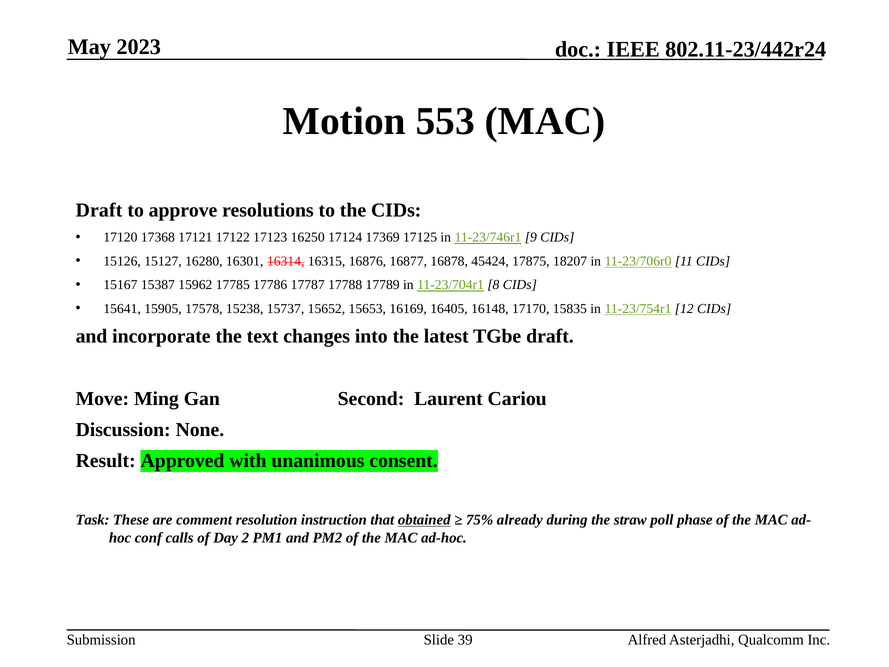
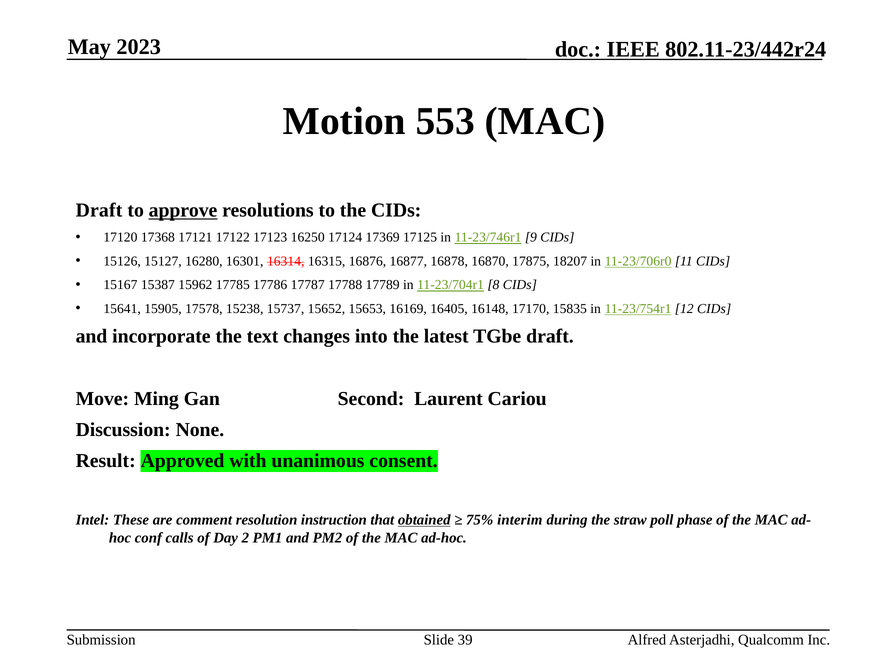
approve underline: none -> present (183, 210)
45424: 45424 -> 16870 (490, 261)
Task: Task -> Intel (92, 520)
already: already -> interim (520, 520)
